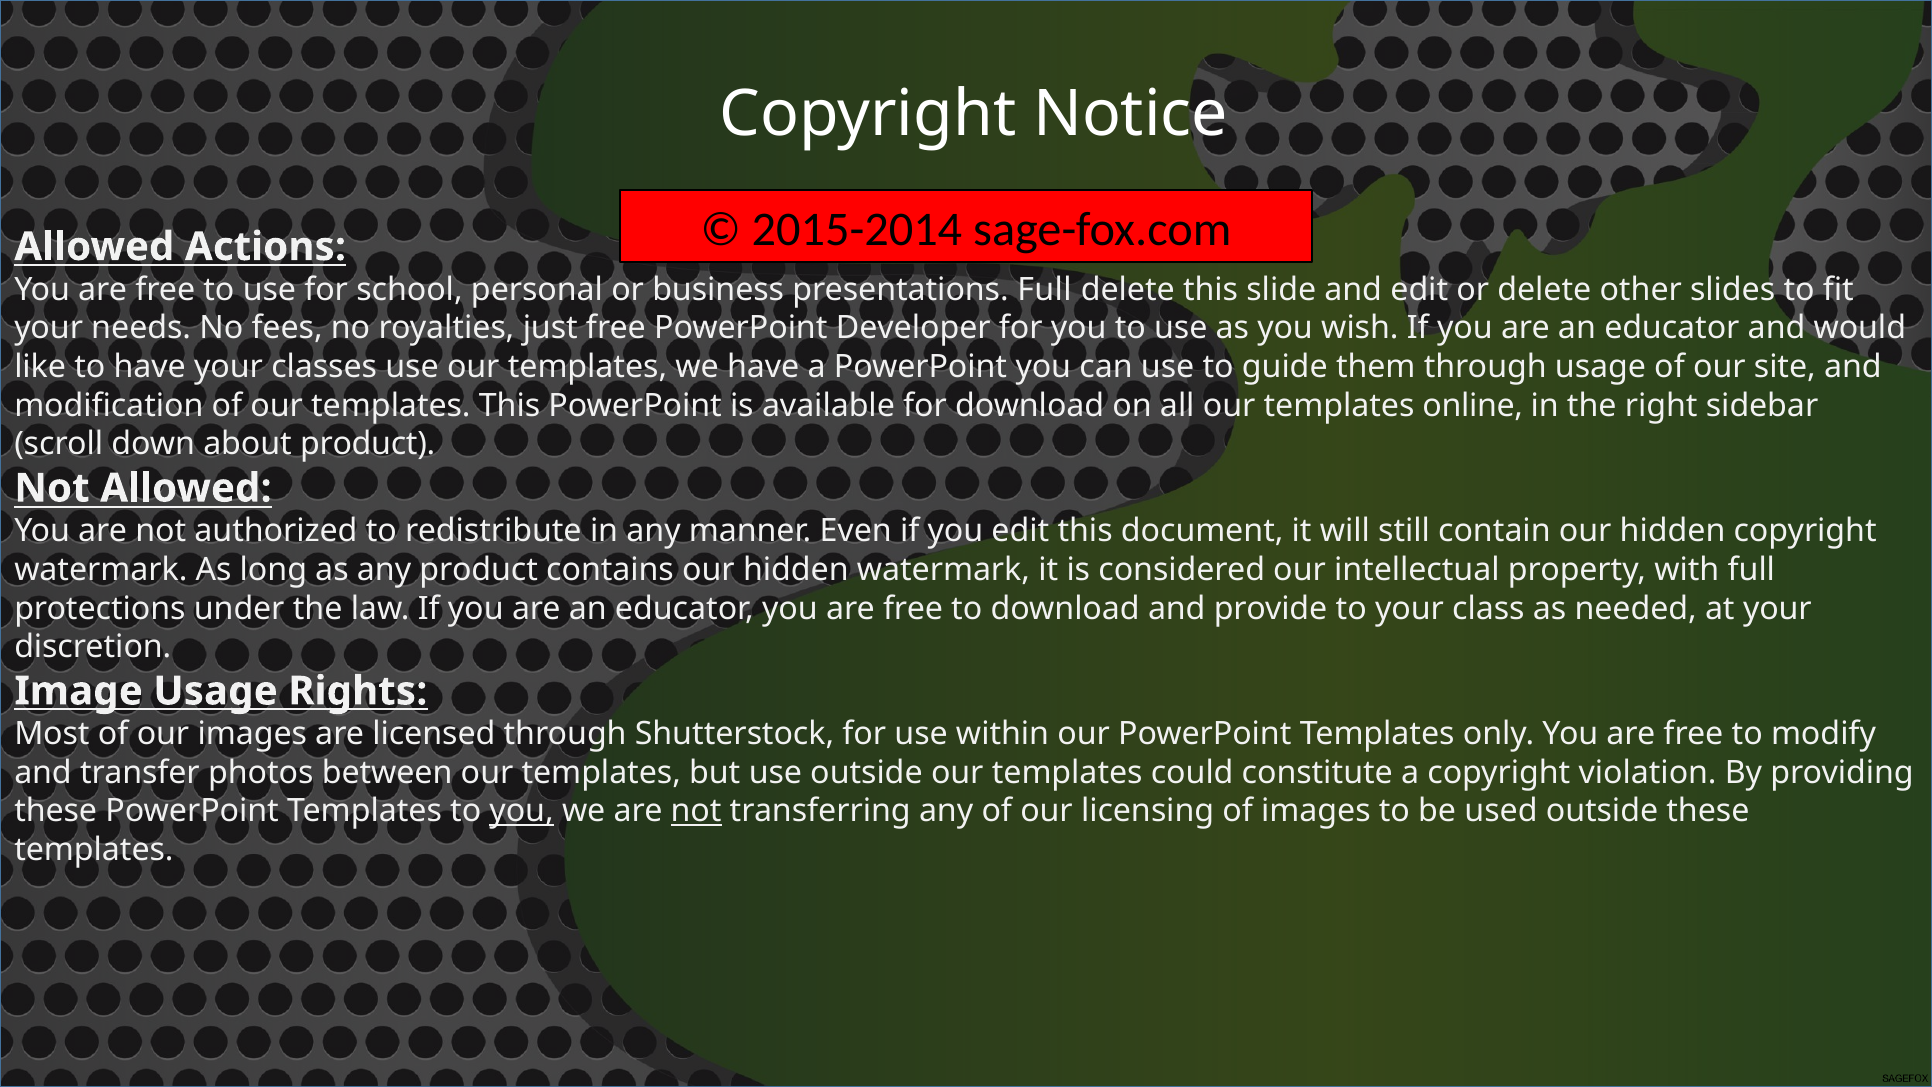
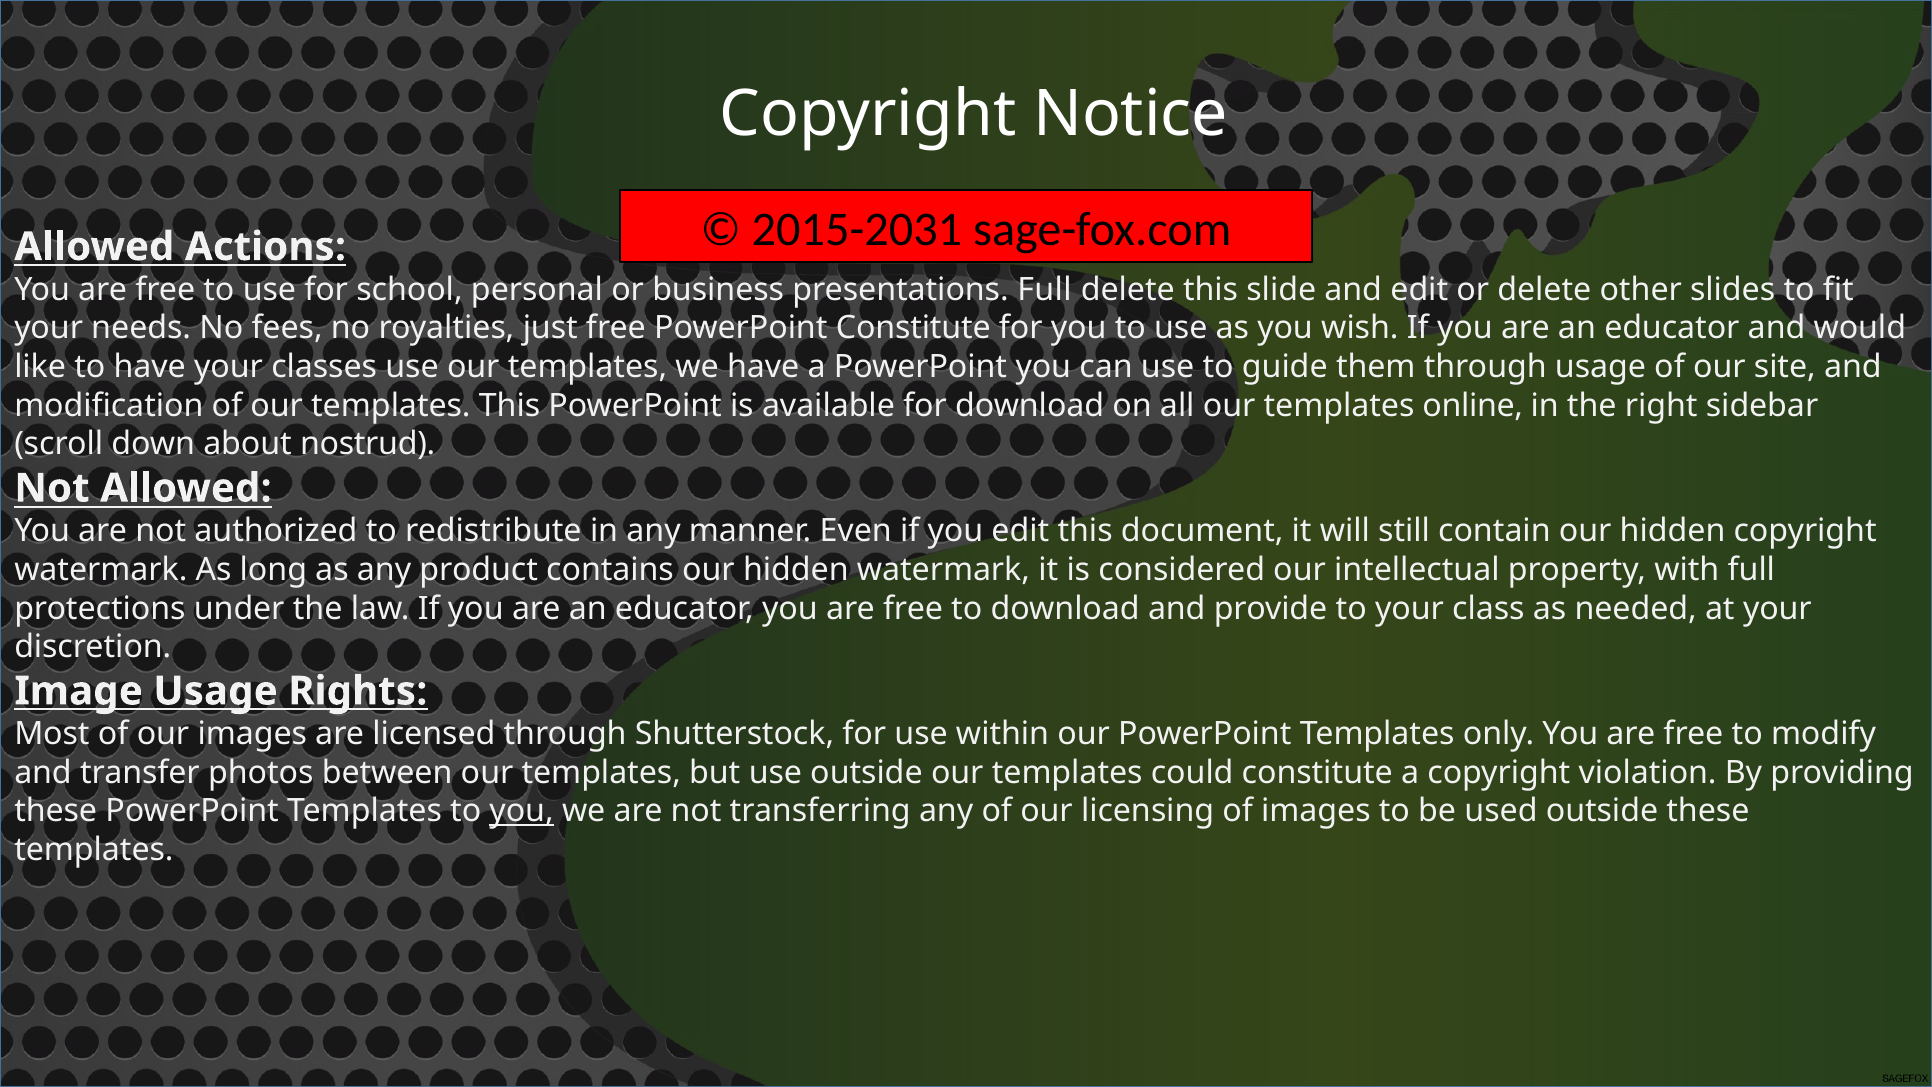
2015-2014: 2015-2014 -> 2015-2031 (857, 229)
PowerPoint Developer: Developer -> Constitute (913, 328)
about product: product -> nostrud (368, 444)
not underline: present -> none (696, 811)
